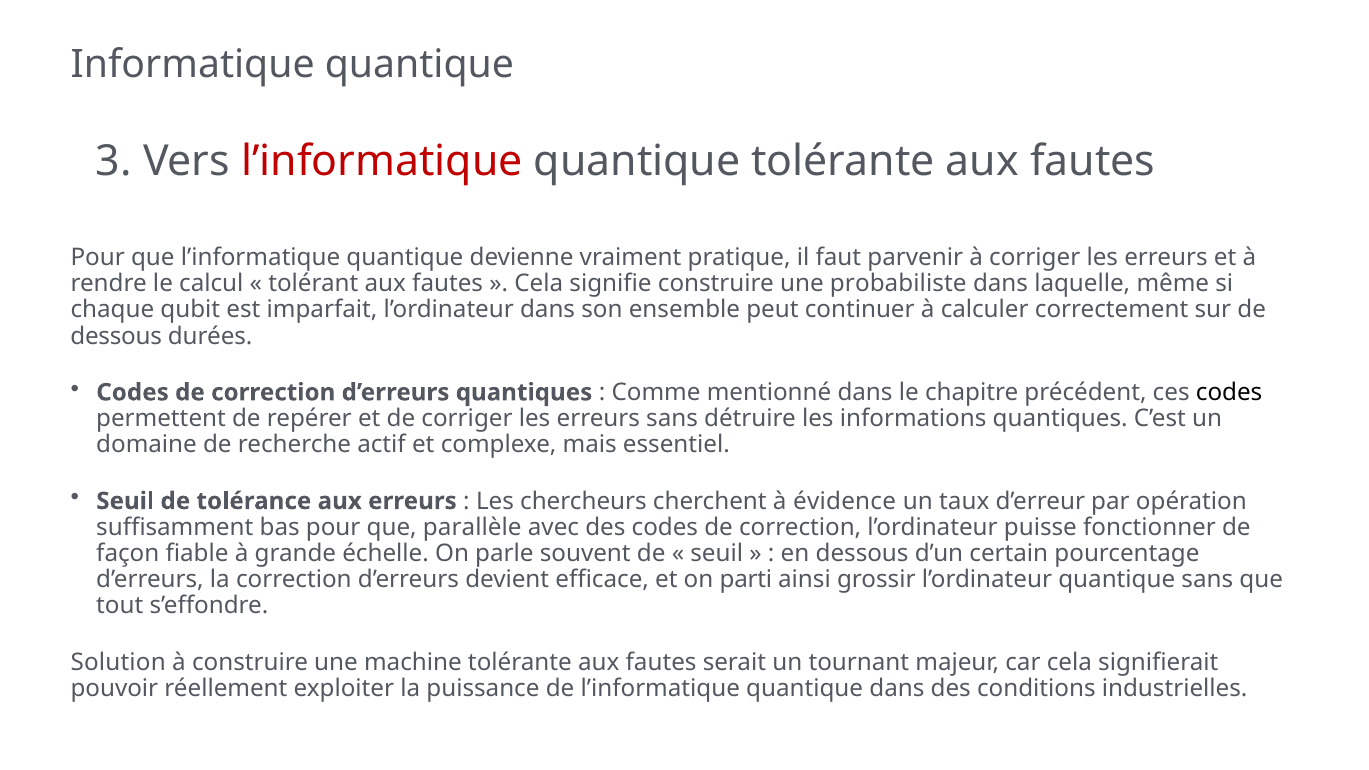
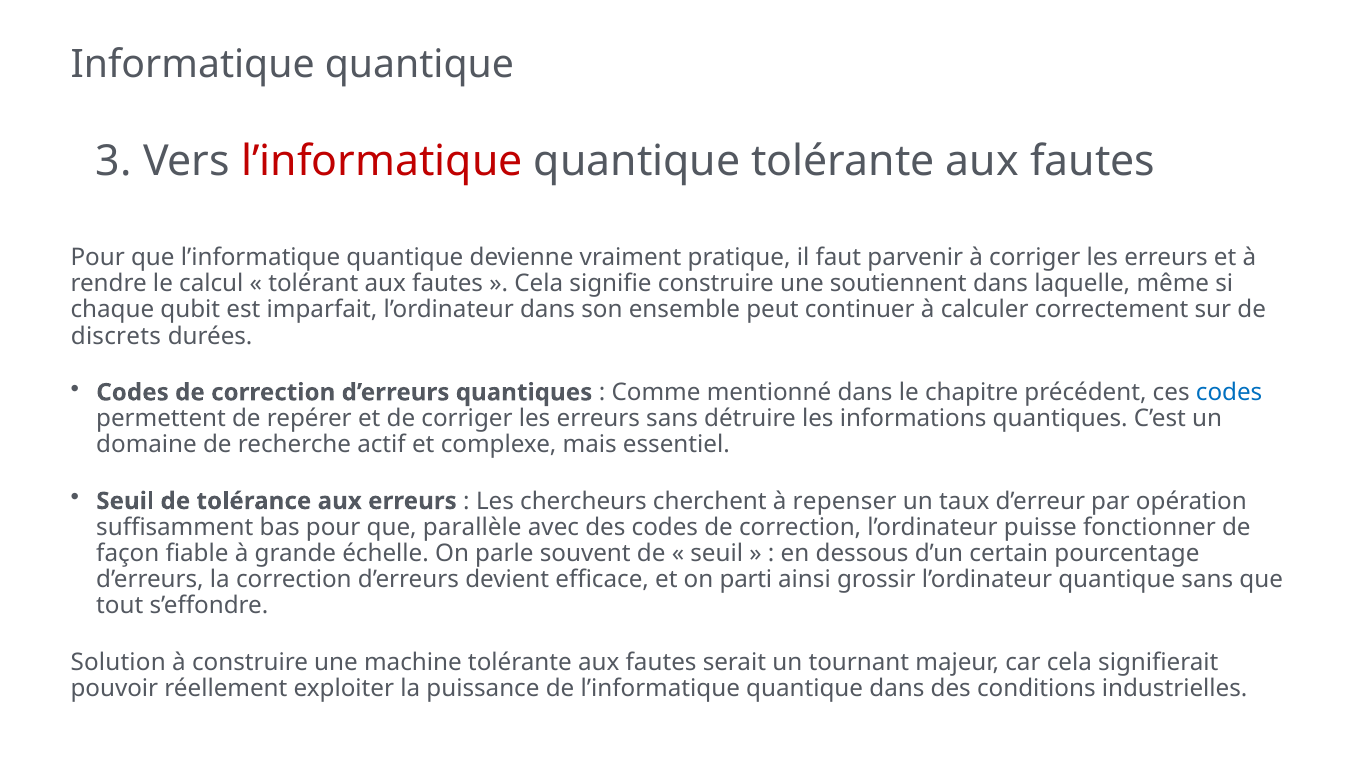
probabiliste: probabiliste -> soutiennent (898, 284)
dessous: dessous -> discrets (116, 336)
codes colour: black -> blue (1229, 392)
évidence: évidence -> repenser (845, 501)
